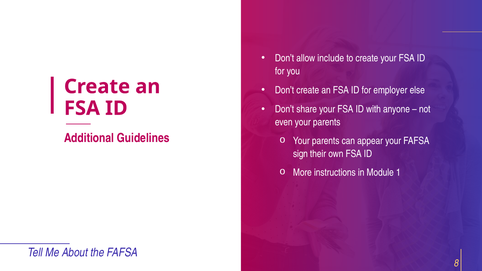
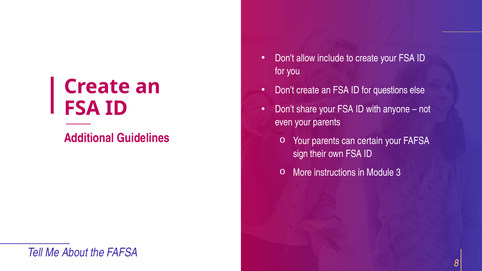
employer: employer -> questions (390, 90)
appear: appear -> certain (370, 141)
1: 1 -> 3 (398, 172)
